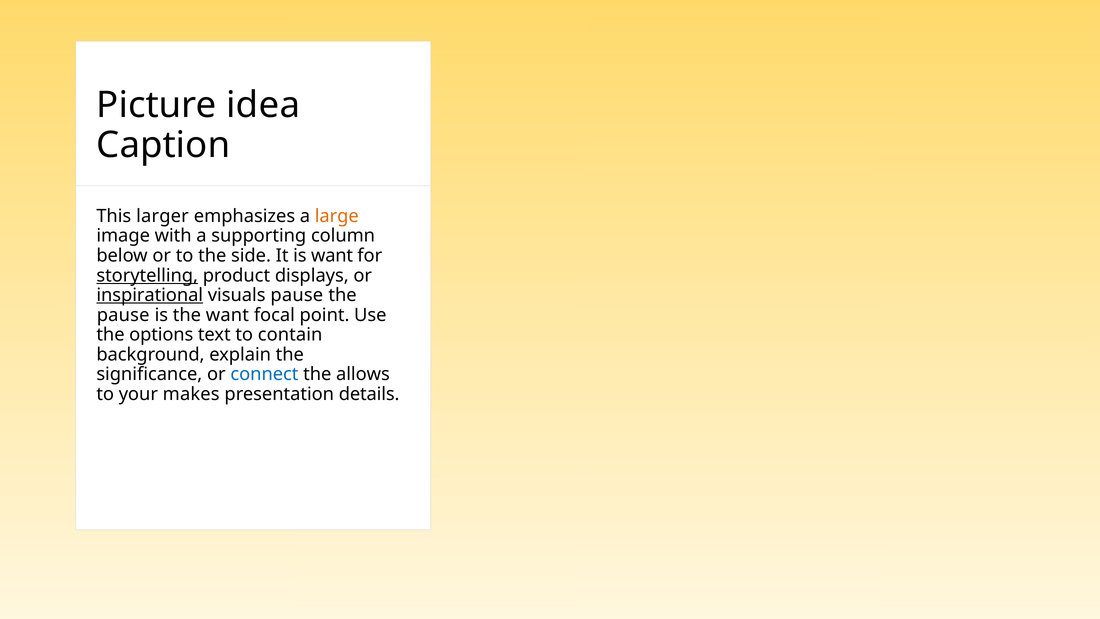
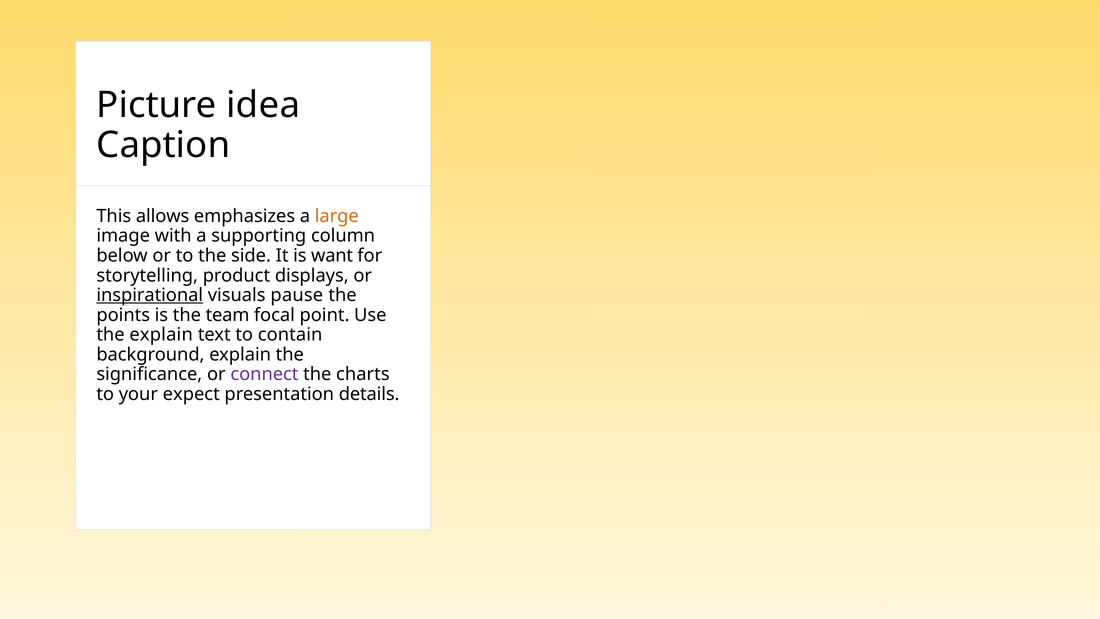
larger: larger -> allows (163, 216)
storytelling underline: present -> none (147, 275)
pause: pause -> points (123, 315)
the want: want -> team (228, 315)
the options: options -> explain (161, 335)
connect colour: blue -> purple (264, 374)
allows: allows -> charts (363, 374)
makes: makes -> expect (191, 394)
